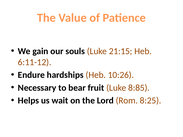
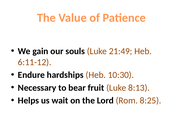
21:15: 21:15 -> 21:49 (121, 51)
10:26: 10:26 -> 10:30 (121, 75)
8:85: 8:85 -> 8:13 (139, 88)
